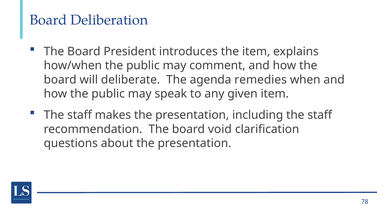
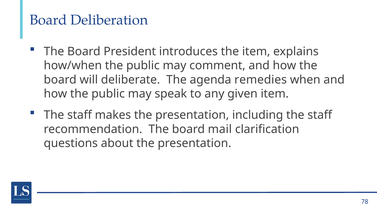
void: void -> mail (220, 129)
